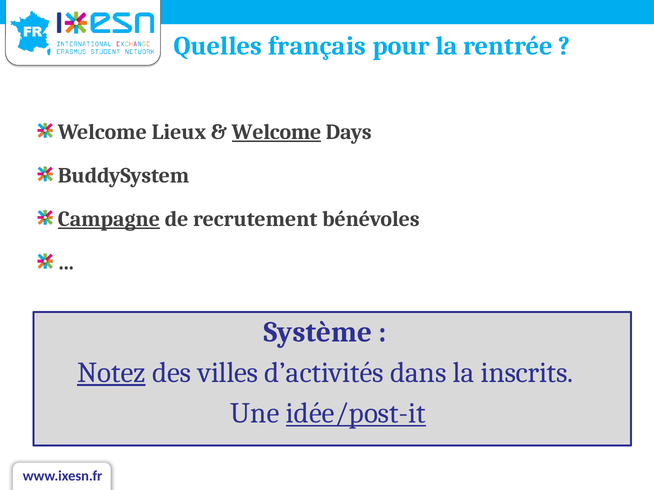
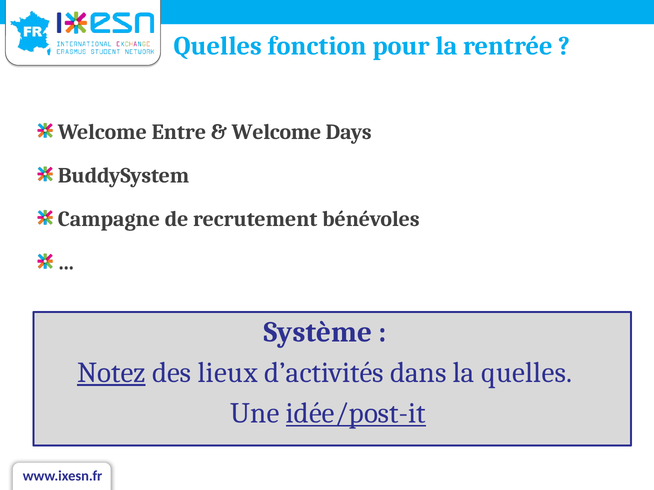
français: français -> fonction (317, 46)
Lieux: Lieux -> Entre (179, 132)
Welcome underline: present -> none (276, 132)
Campagne underline: present -> none (109, 219)
villes: villes -> lieux (228, 373)
la inscrits: inscrits -> quelles (527, 373)
